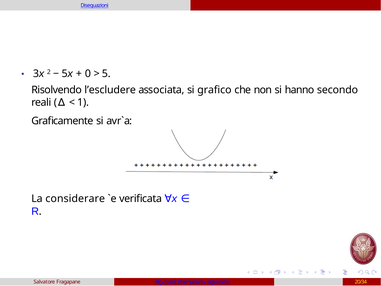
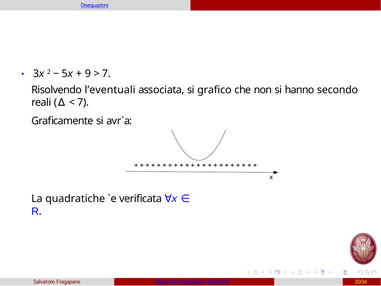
0: 0 -> 9 (88, 74)
5: 5 -> 7 (106, 74)
l’escludere: l’escludere -> l’eventuali (110, 90)
1: 1 -> 7 (83, 102)
considerare: considerare -> quadratiche (75, 199)
